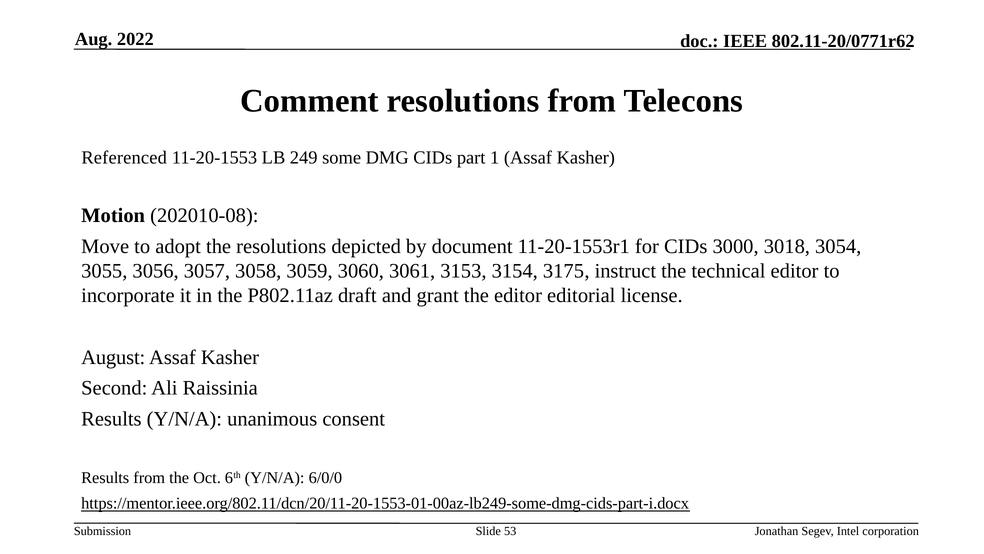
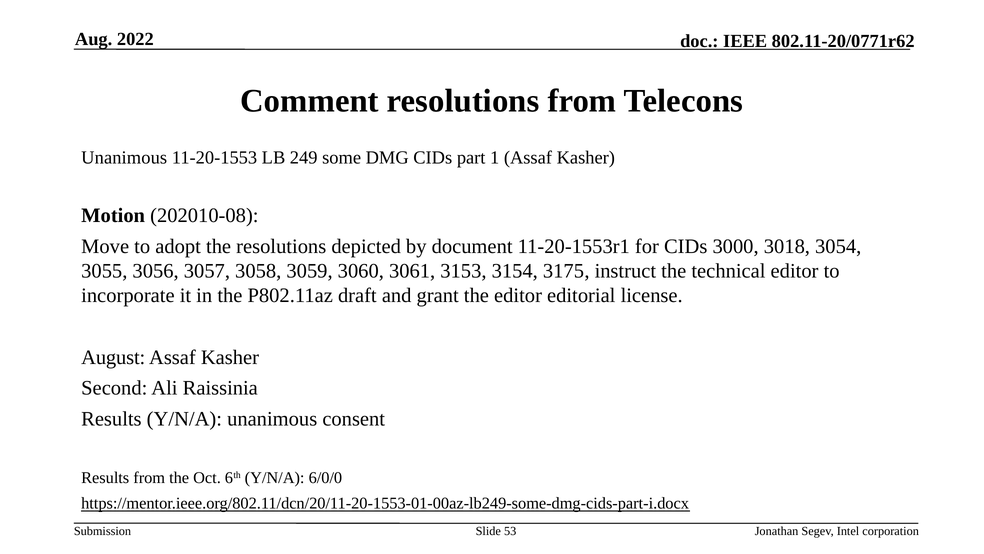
Referenced: Referenced -> Unanimous (124, 157)
